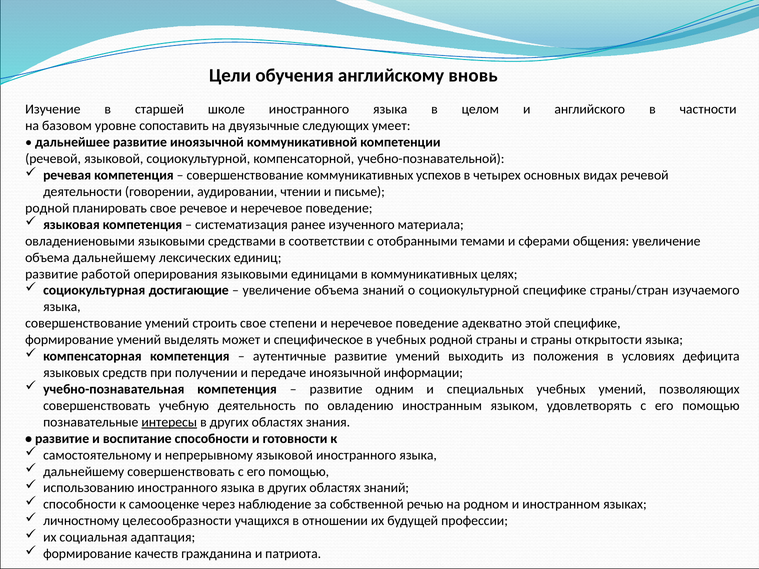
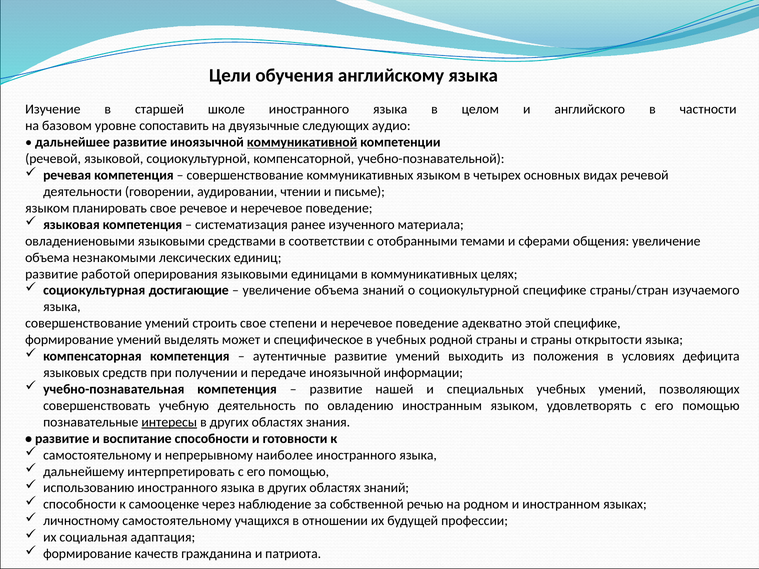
английскому вновь: вновь -> языка (473, 76)
умеет: умеет -> аудио (391, 126)
коммуникативной underline: none -> present (302, 142)
коммуникативных успехов: успехов -> языком (438, 175)
родной: родной -> языком (47, 208)
объема дальнейшему: дальнейшему -> незнакомыми (114, 258)
одним: одним -> нашей (394, 389)
непрерывному языковой: языковой -> наиболее (284, 455)
дальнейшему совершенствовать: совершенствовать -> интерпретировать (181, 472)
личностному целесообразности: целесообразности -> самостоятельному (177, 521)
